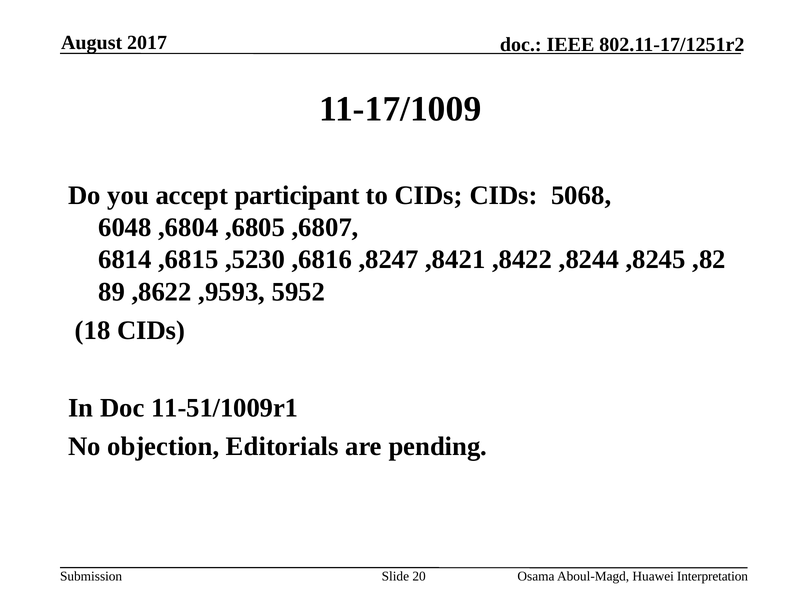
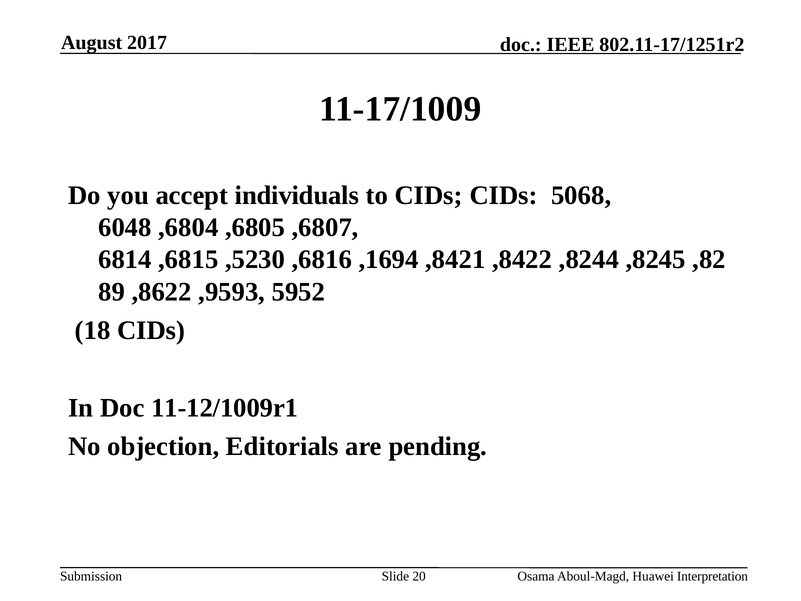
participant: participant -> individuals (297, 195)
,8247: ,8247 -> ,1694 (389, 260)
11-51/1009r1: 11-51/1009r1 -> 11-12/1009r1 (225, 408)
